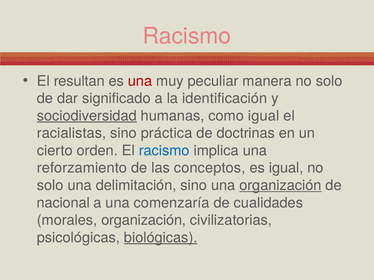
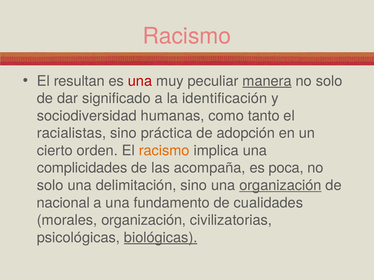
manera underline: none -> present (267, 81)
sociodiversidad underline: present -> none (87, 116)
como igual: igual -> tanto (264, 116)
doctrinas: doctrinas -> adopción (246, 133)
racismo colour: blue -> orange (164, 151)
reforzamiento: reforzamiento -> complicidades (82, 168)
conceptos: conceptos -> acompaña (210, 168)
es igual: igual -> poca (286, 168)
comenzaría: comenzaría -> fundamento (172, 203)
